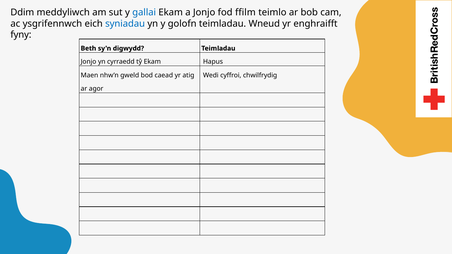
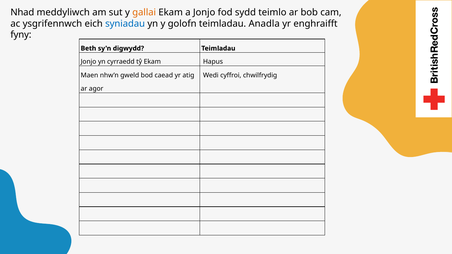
Ddim: Ddim -> Nhad (22, 12)
gallai colour: blue -> orange (144, 12)
ffilm: ffilm -> sydd (245, 12)
Wneud: Wneud -> Anadla (264, 24)
